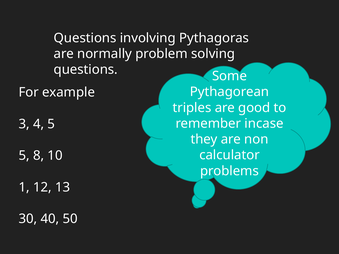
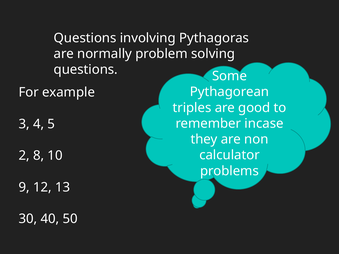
5: 5 -> 2 (24, 156)
1: 1 -> 9 (24, 187)
